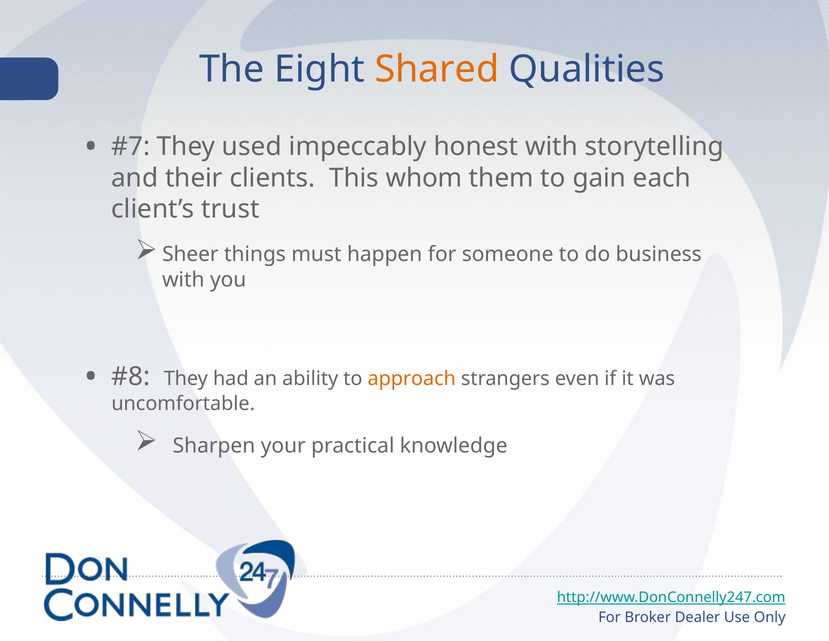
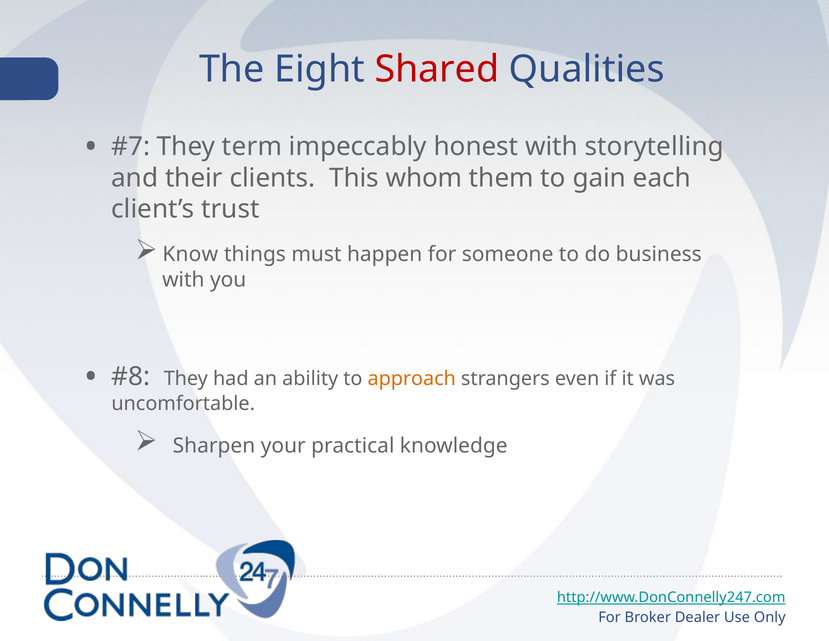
Shared colour: orange -> red (437, 69)
used: used -> term (252, 146)
Sheer: Sheer -> Know (190, 254)
